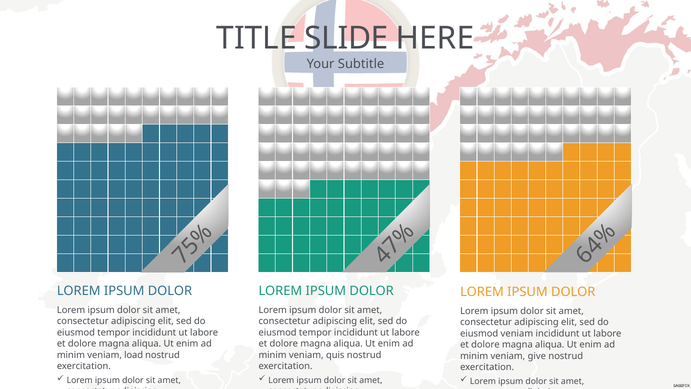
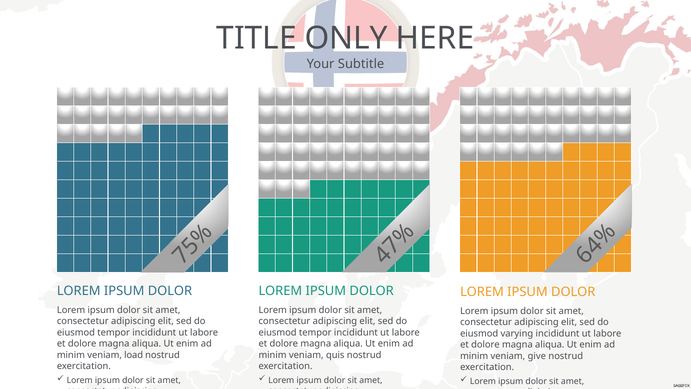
SLIDE: SLIDE -> ONLY (346, 38)
eiusmod veniam: veniam -> varying (517, 333)
